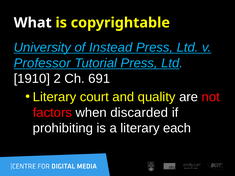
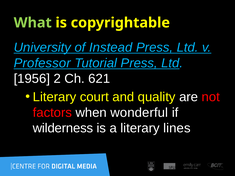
What colour: white -> light green (33, 23)
1910: 1910 -> 1956 (32, 79)
691: 691 -> 621 (99, 79)
discarded: discarded -> wonderful (139, 113)
prohibiting: prohibiting -> wilderness (63, 128)
each: each -> lines (177, 128)
